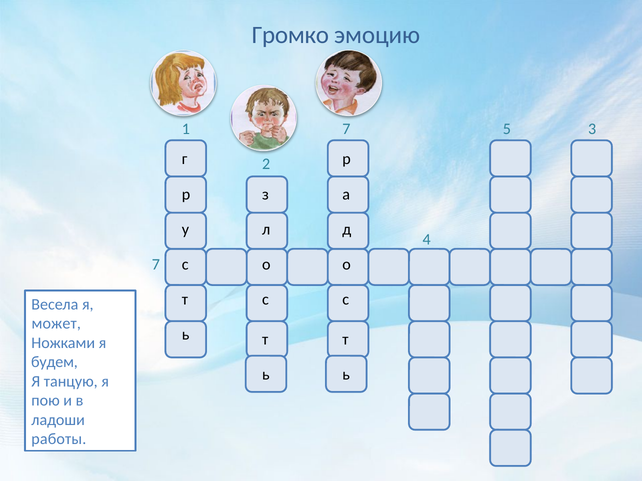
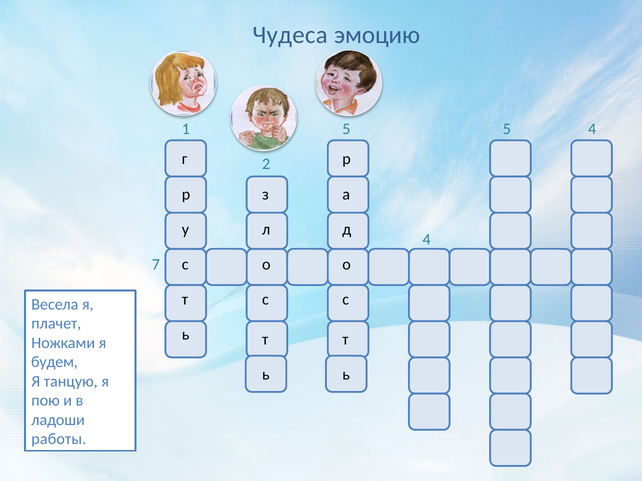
Громко: Громко -> Чудеса (290, 35)
1 7: 7 -> 5 (346, 129)
3: 3 -> 4 (592, 129)
может: может -> плачет (56, 324)
